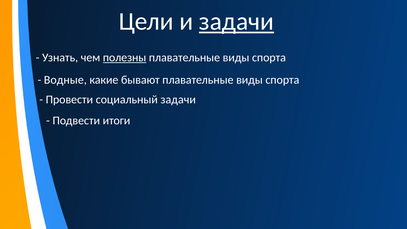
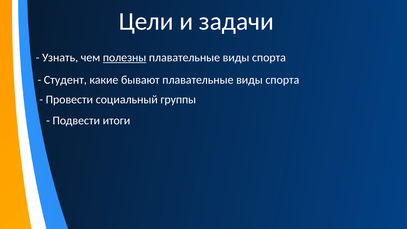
задачи underline: present -> none (236, 21)
Водные: Водные -> Студент (65, 80)
социальный задачи: задачи -> группы (178, 100)
